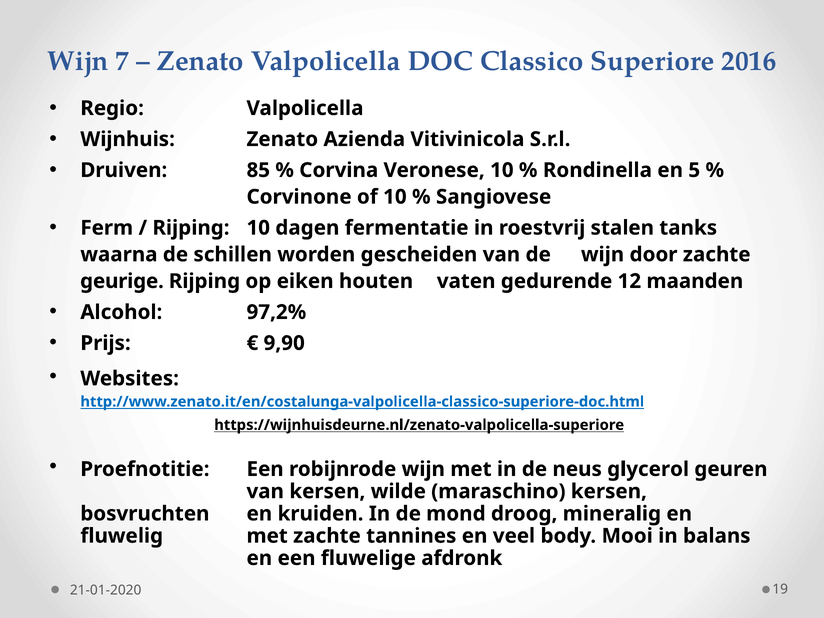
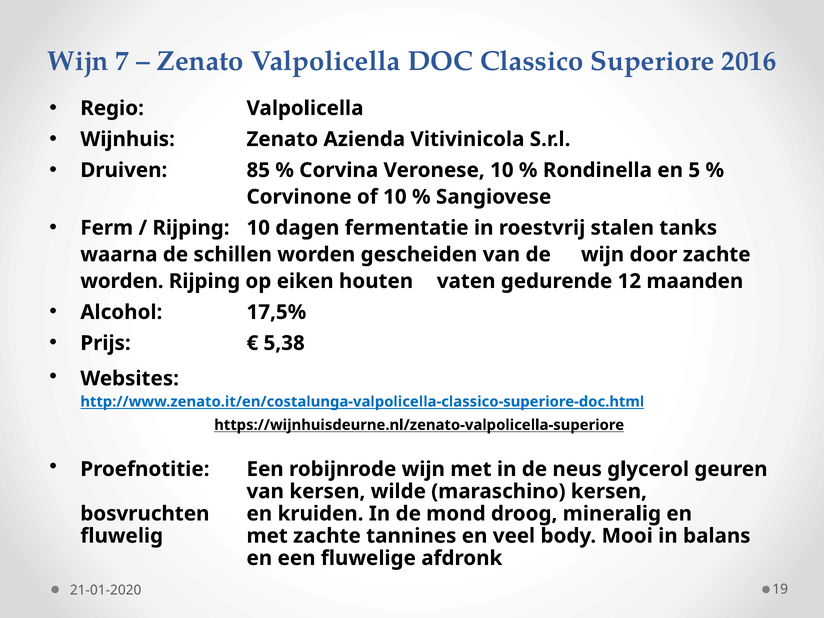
geurige: geurige -> worden (122, 281)
97,2%: 97,2% -> 17,5% (276, 312)
9,90: 9,90 -> 5,38 (284, 343)
